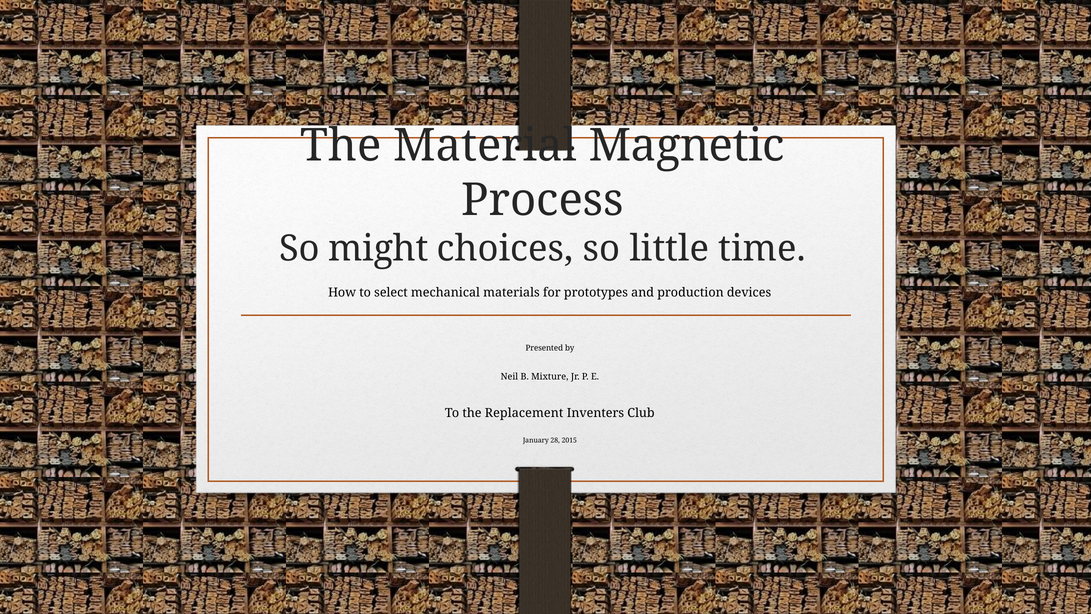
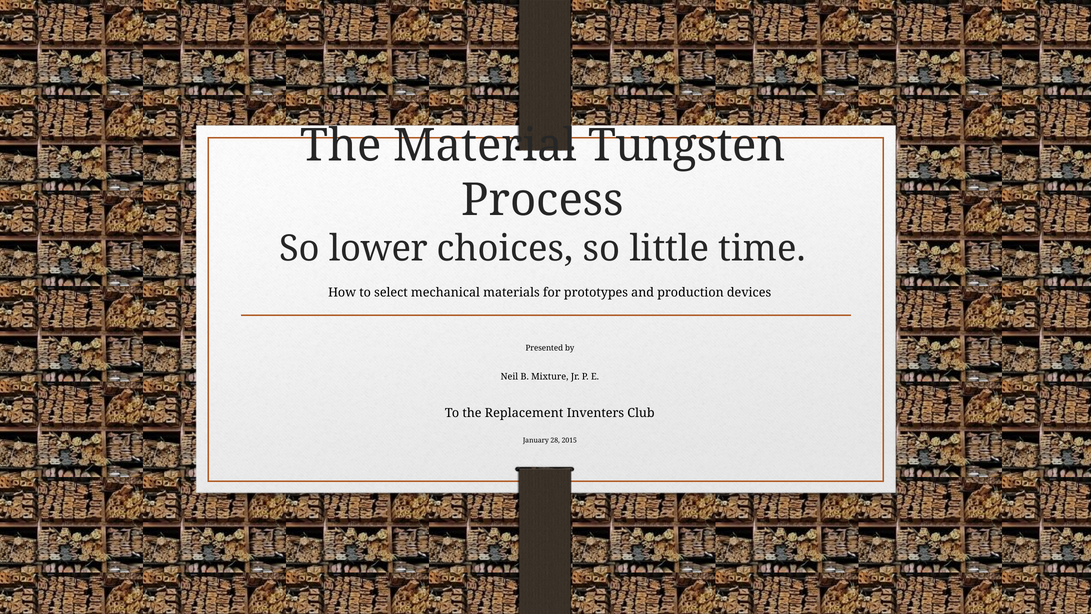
Magnetic: Magnetic -> Tungsten (687, 146)
might: might -> lower (378, 249)
